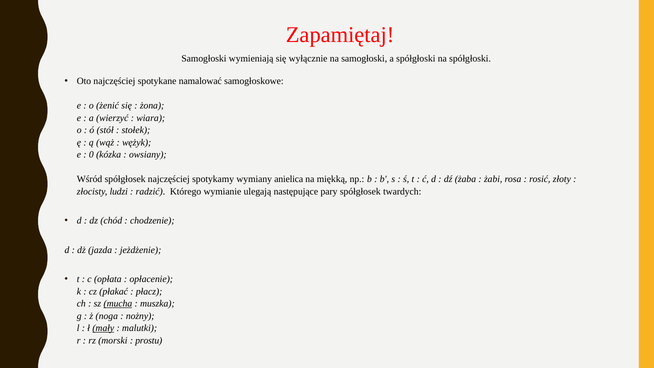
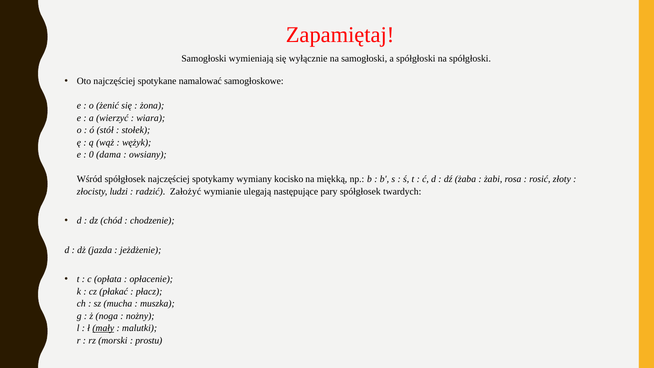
kózka: kózka -> dama (109, 155)
anielica: anielica -> kocisko (289, 179)
Którego: Którego -> Założyć (186, 191)
mucha underline: present -> none (118, 304)
